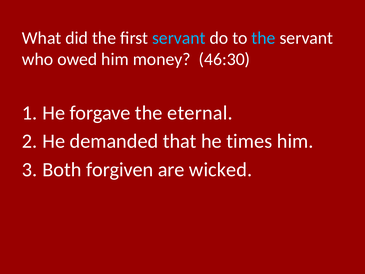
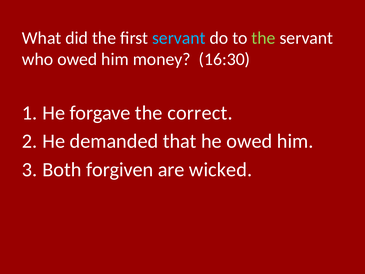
the colour: light blue -> light green (263, 38)
46:30: 46:30 -> 16:30 (224, 59)
eternal: eternal -> correct (200, 113)
he times: times -> owed (249, 141)
